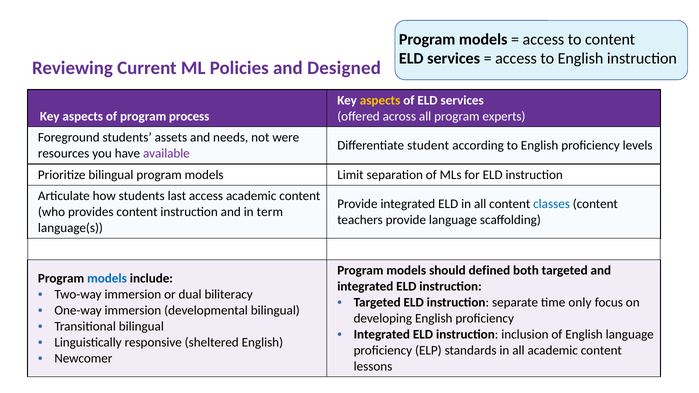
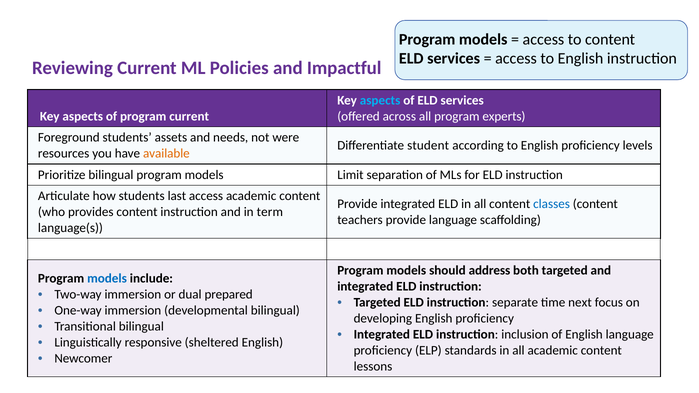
Designed: Designed -> Impactful (344, 68)
aspects colour: yellow -> light blue (380, 100)
program process: process -> current (189, 116)
available colour: purple -> orange (166, 154)
defined: defined -> address (489, 271)
biliteracy: biliteracy -> prepared (229, 295)
only: only -> next (580, 303)
